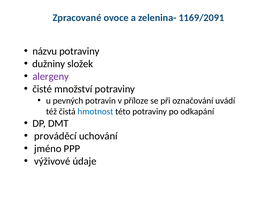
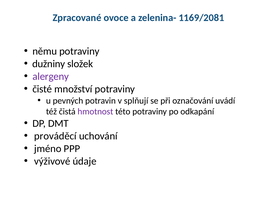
1169/2091: 1169/2091 -> 1169/2081 (201, 18)
názvu: názvu -> němu (45, 51)
příloze: příloze -> splňují (136, 101)
hmotnost colour: blue -> purple (95, 112)
